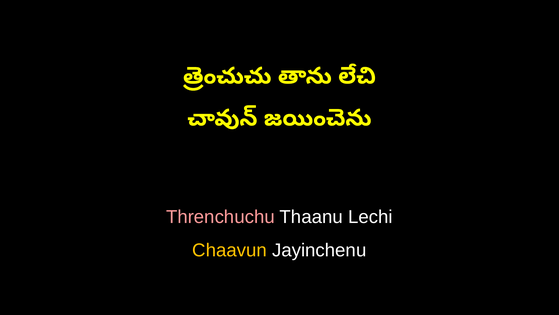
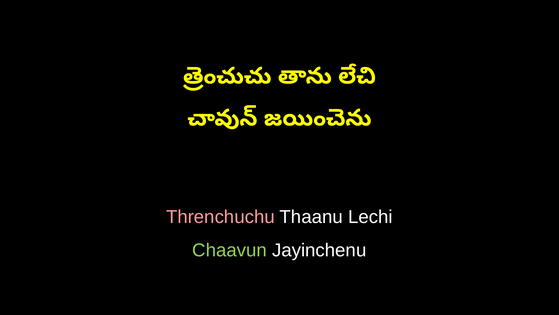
Chaavun colour: yellow -> light green (230, 250)
